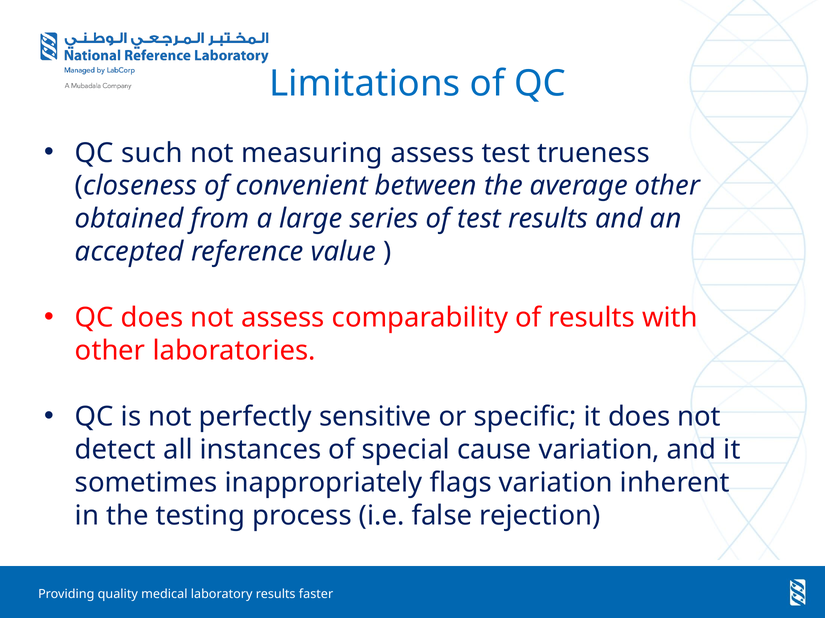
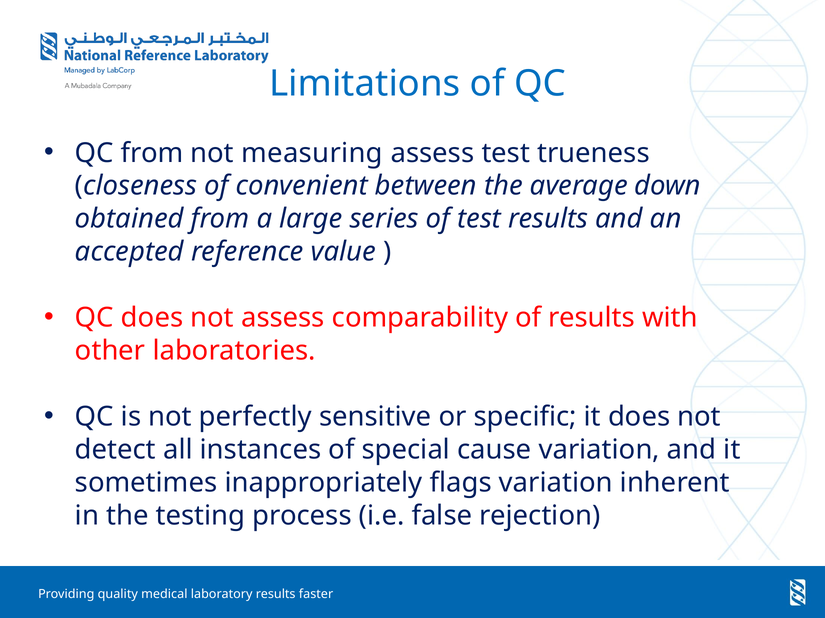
QC such: such -> from (152, 153)
average other: other -> down (668, 186)
